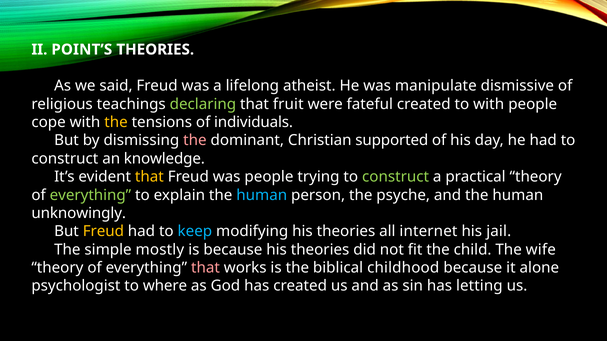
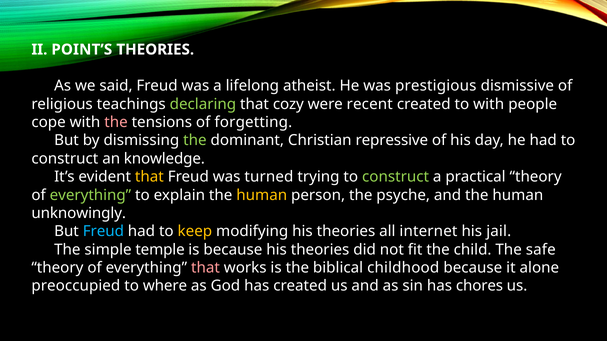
manipulate: manipulate -> prestigious (436, 86)
fruit: fruit -> cozy (288, 104)
fateful: fateful -> recent (370, 104)
the colour: yellow -> pink (116, 122)
individuals: individuals -> forgetting (253, 122)
the colour: pink -> light green (195, 141)
supported: supported -> repressive (392, 141)
was people: people -> turned (269, 177)
human colour: light blue -> yellow (262, 195)
Freud colour: yellow -> light blue (103, 232)
keep colour: light blue -> yellow (195, 232)
mostly: mostly -> temple (160, 250)
wife: wife -> safe (541, 250)
psychologist: psychologist -> preoccupied (76, 286)
letting: letting -> chores (479, 286)
